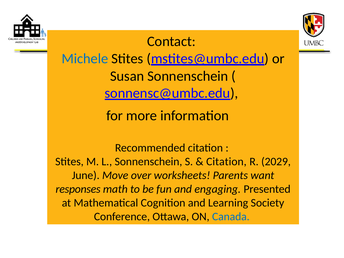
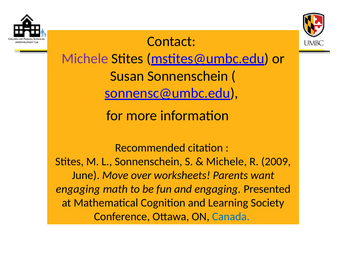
Michele colour: blue -> purple (85, 59)
Citation: Citation -> Michele (226, 162)
2029: 2029 -> 2009 (276, 162)
responses: responses -> engaging (78, 189)
